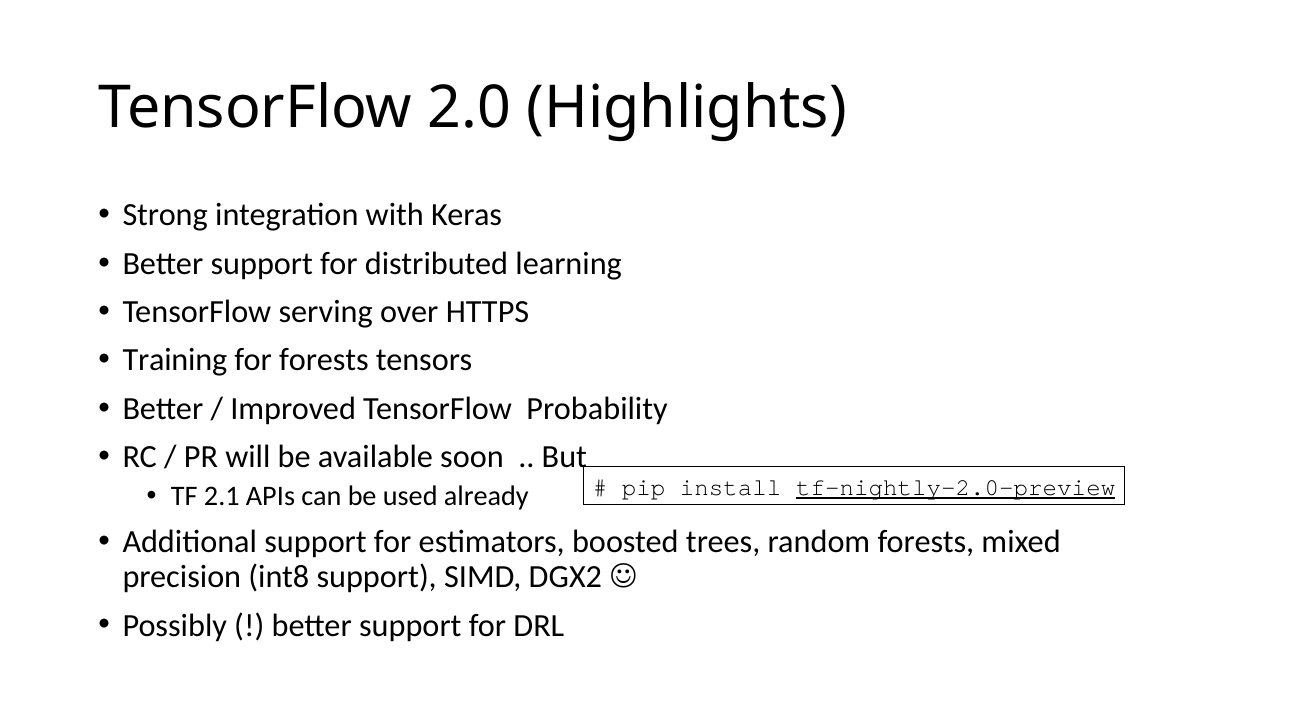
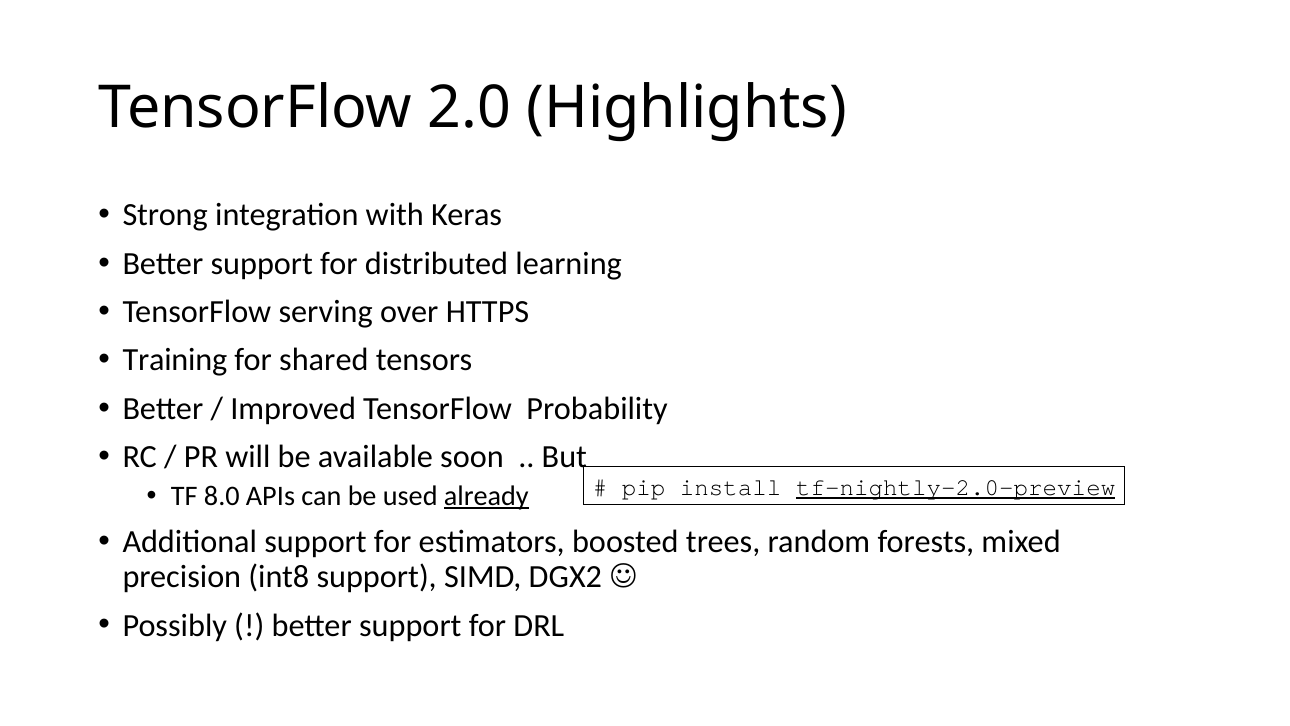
for forests: forests -> shared (324, 360)
2.1: 2.1 -> 8.0 (222, 496)
already underline: none -> present (486, 496)
